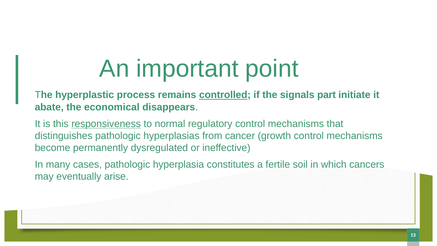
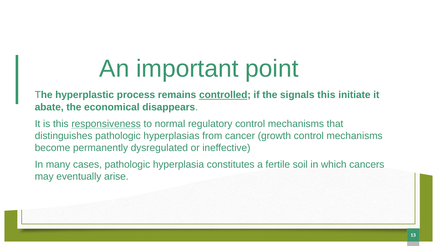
signals part: part -> this (326, 95)
